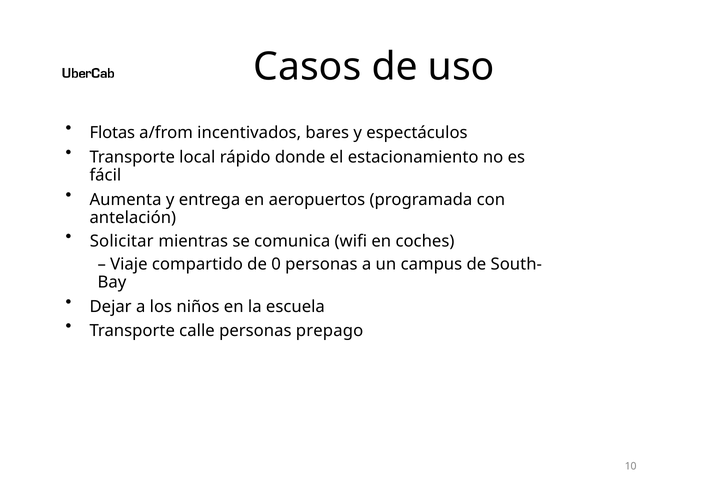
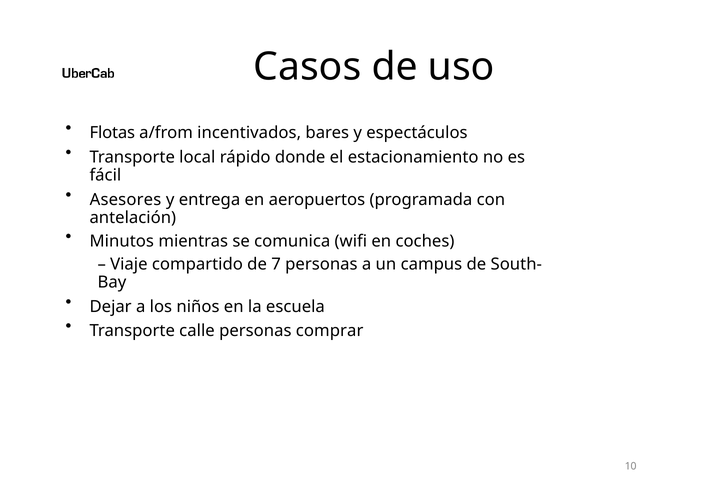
Aumenta: Aumenta -> Asesores (125, 200)
Solicitar: Solicitar -> Minutos (122, 242)
0: 0 -> 7 (276, 264)
prepago: prepago -> comprar (330, 331)
